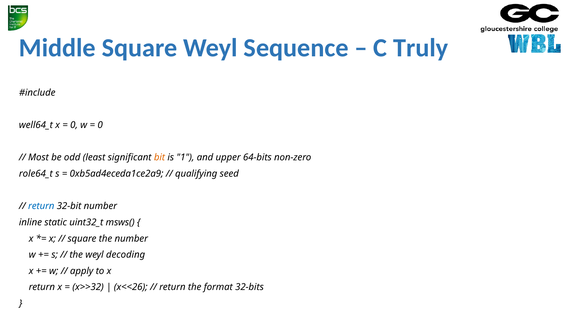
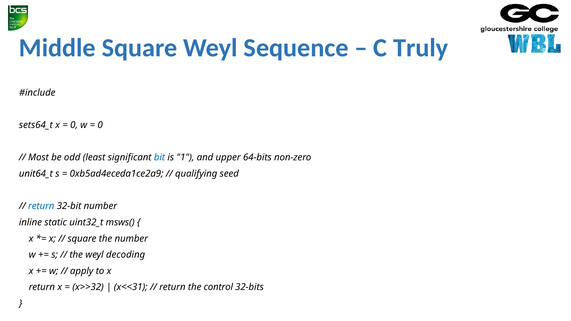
well64_t: well64_t -> sets64_t (36, 125)
bit colour: orange -> blue (159, 158)
role64_t: role64_t -> unit64_t (36, 174)
x<<26: x<<26 -> x<<31 (131, 287)
format: format -> control (218, 287)
